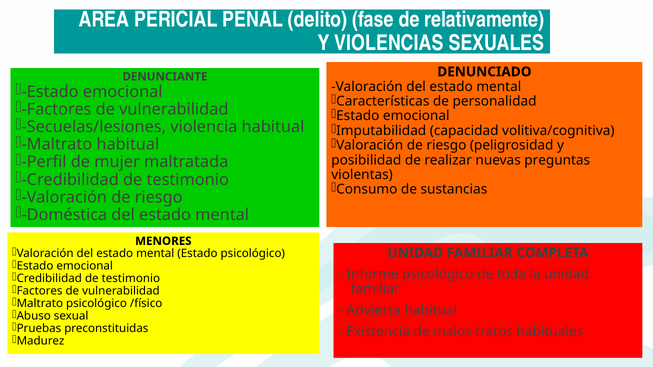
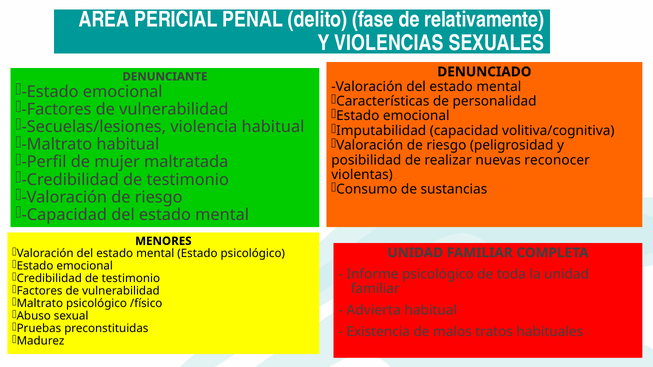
preguntas: preguntas -> reconocer (557, 160)
Doméstica: Doméstica -> Capacidad (64, 215)
